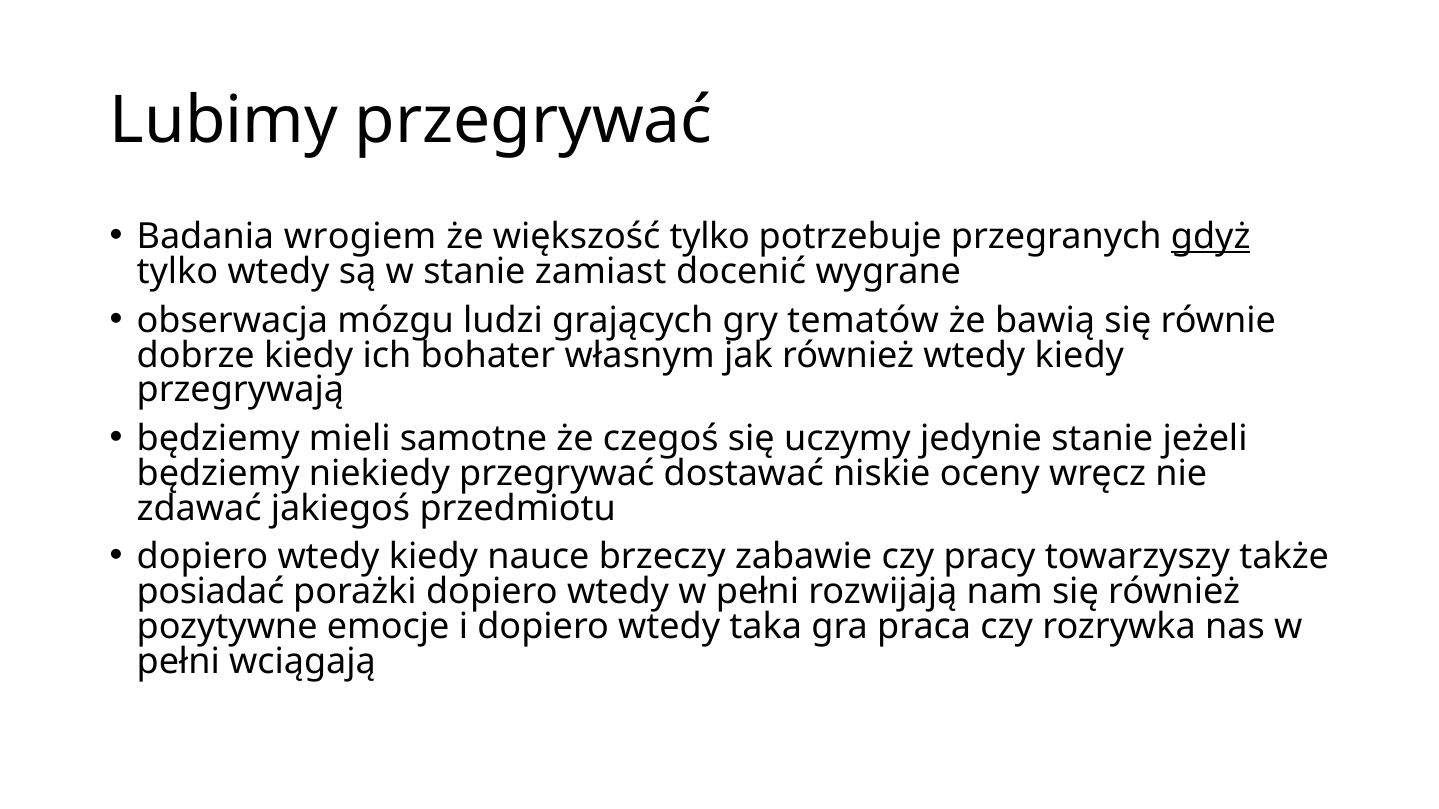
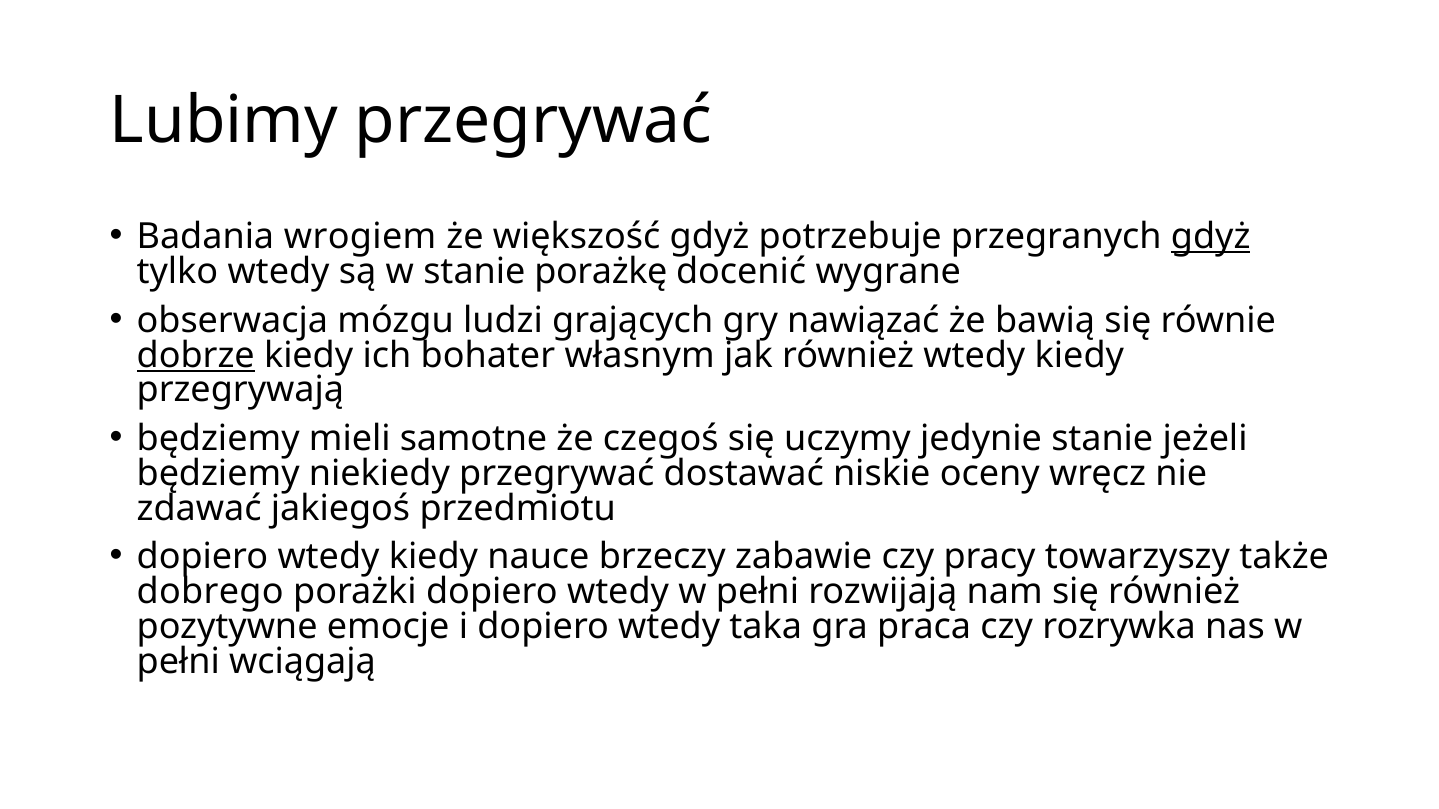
większość tylko: tylko -> gdyż (710, 237)
zamiast: zamiast -> porażkę (601, 272)
tematów: tematów -> nawiązać (863, 320)
dobrze underline: none -> present (196, 355)
posiadać: posiadać -> dobrego (210, 592)
